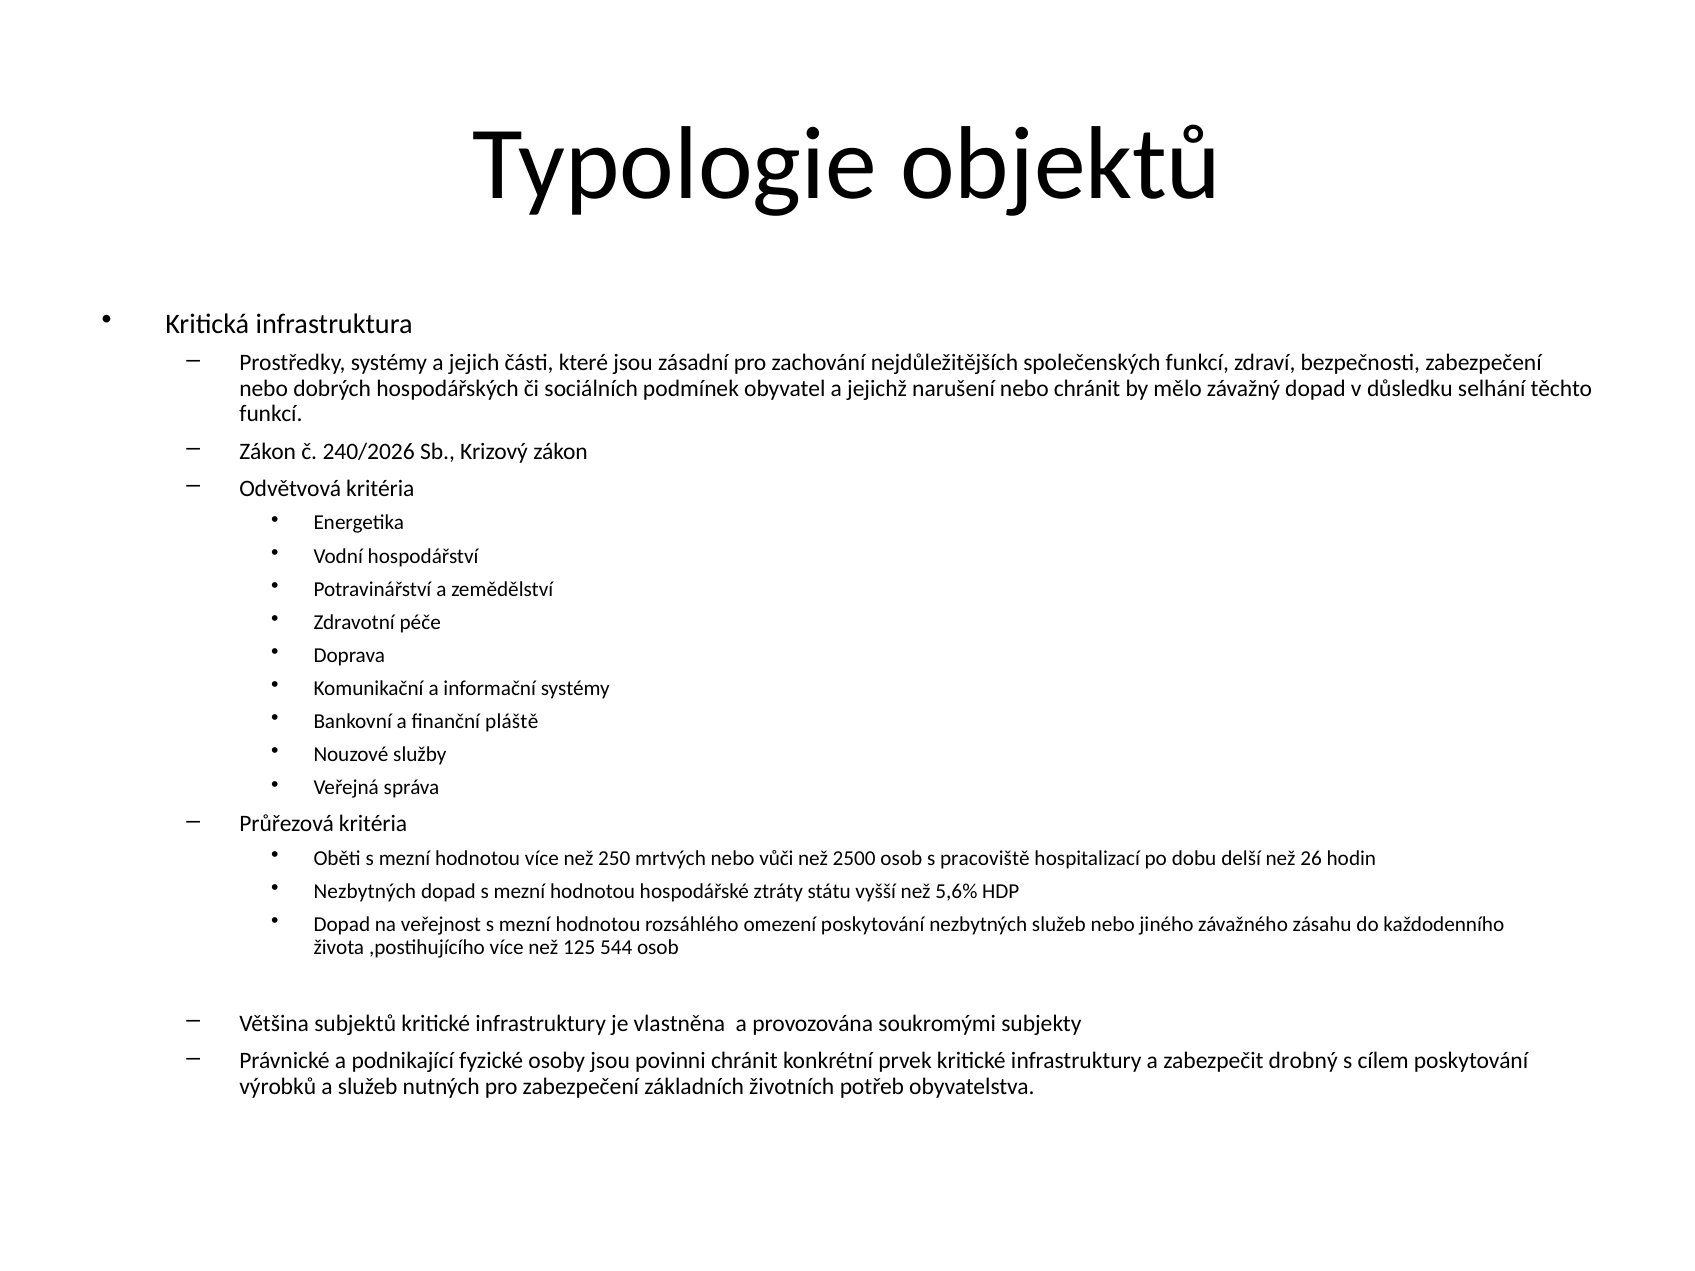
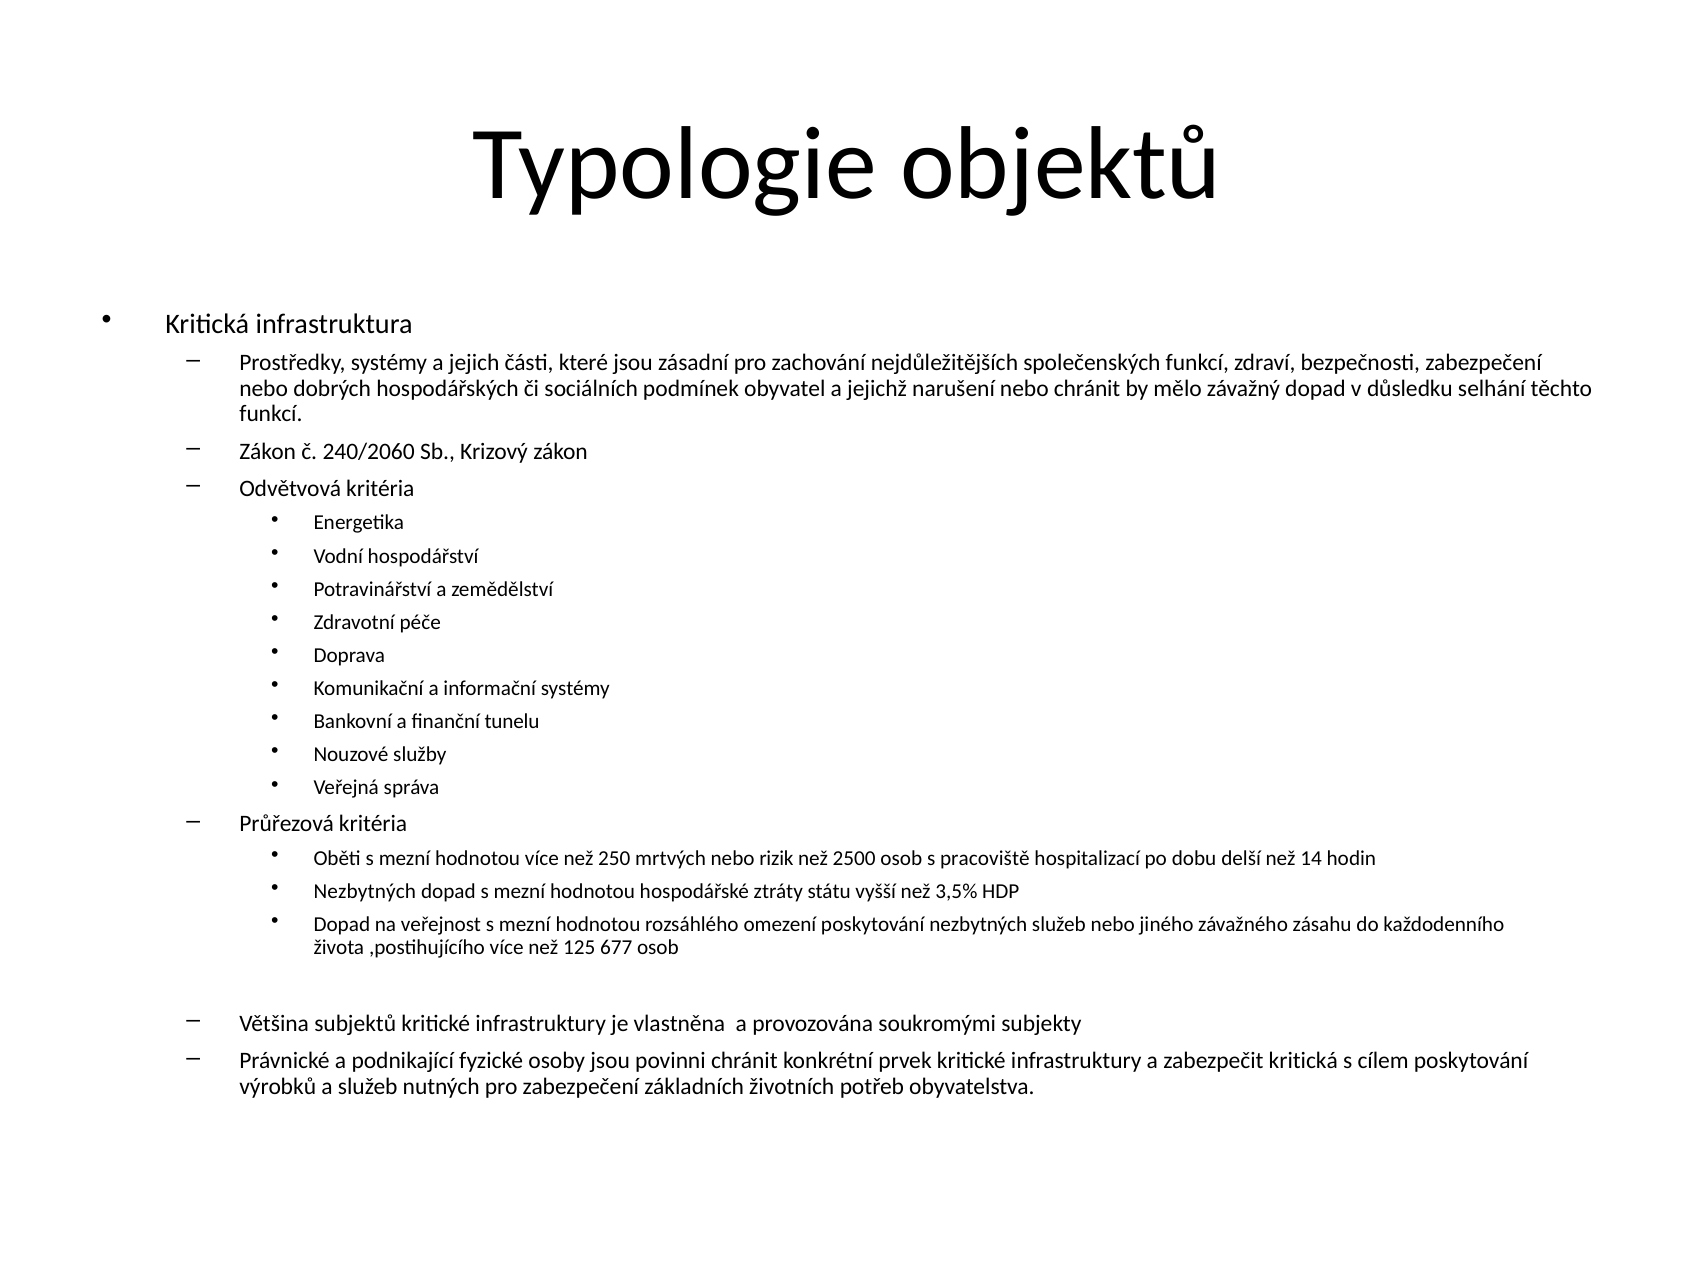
240/2026: 240/2026 -> 240/2060 (369, 452)
pláště: pláště -> tunelu (512, 722)
vůči: vůči -> rizik (776, 858)
26: 26 -> 14 (1311, 858)
5,6%: 5,6% -> 3,5% (956, 891)
544: 544 -> 677 (616, 947)
zabezpečit drobný: drobný -> kritická (1303, 1061)
